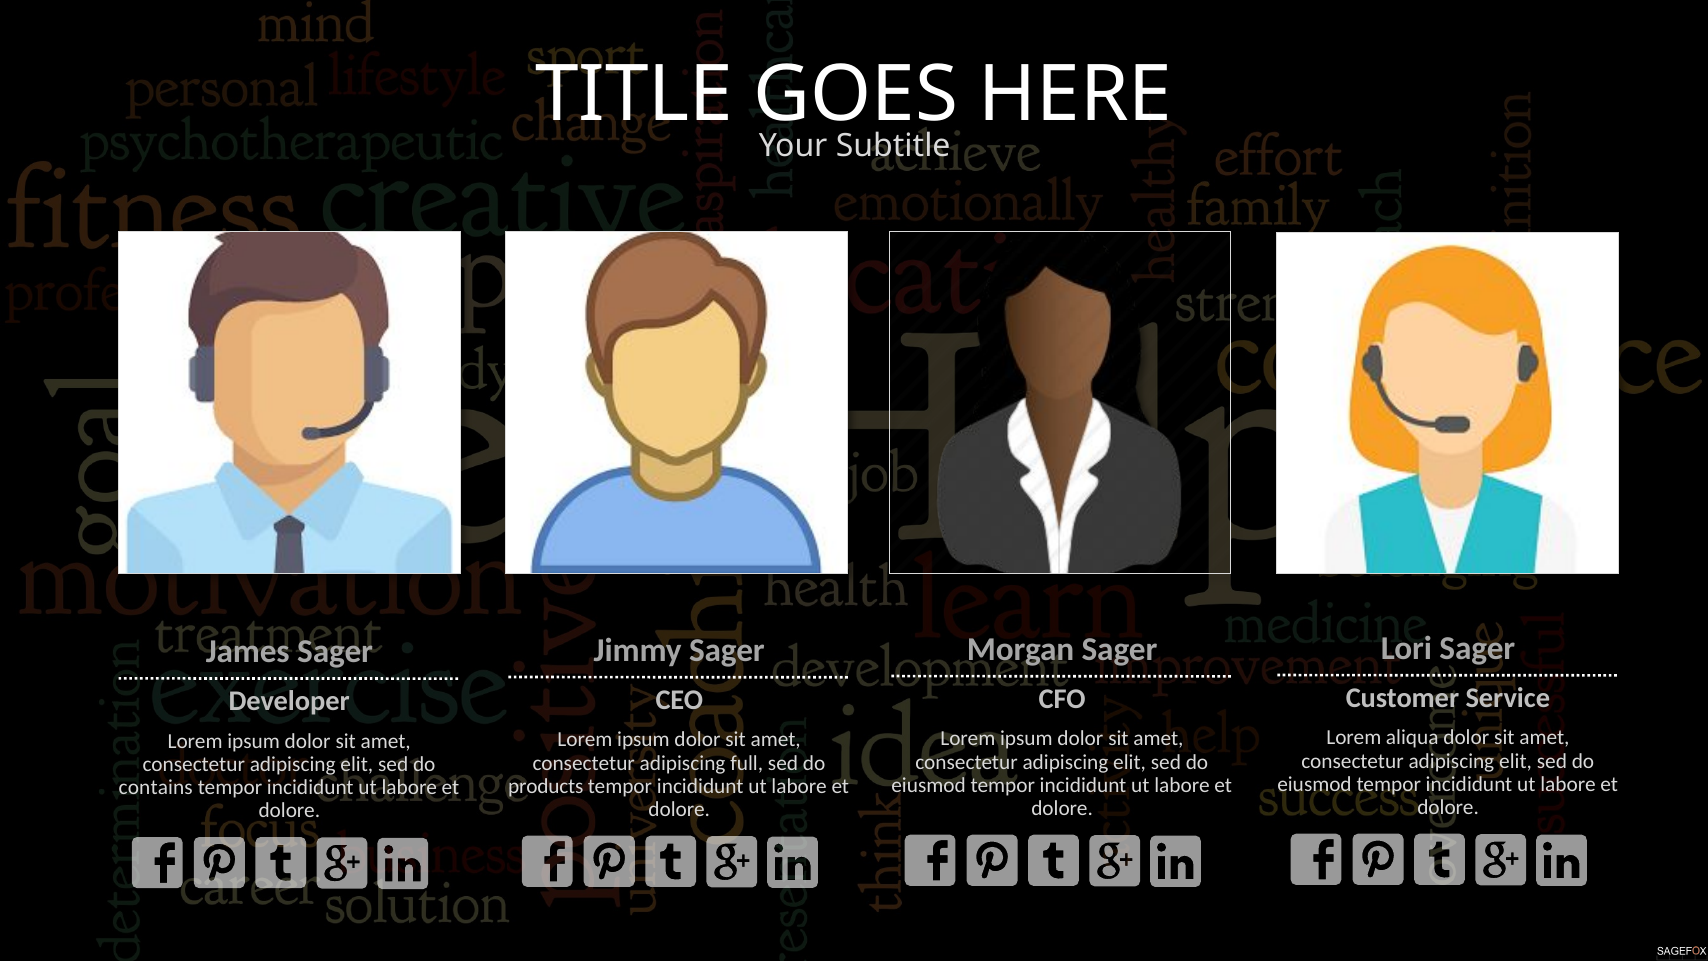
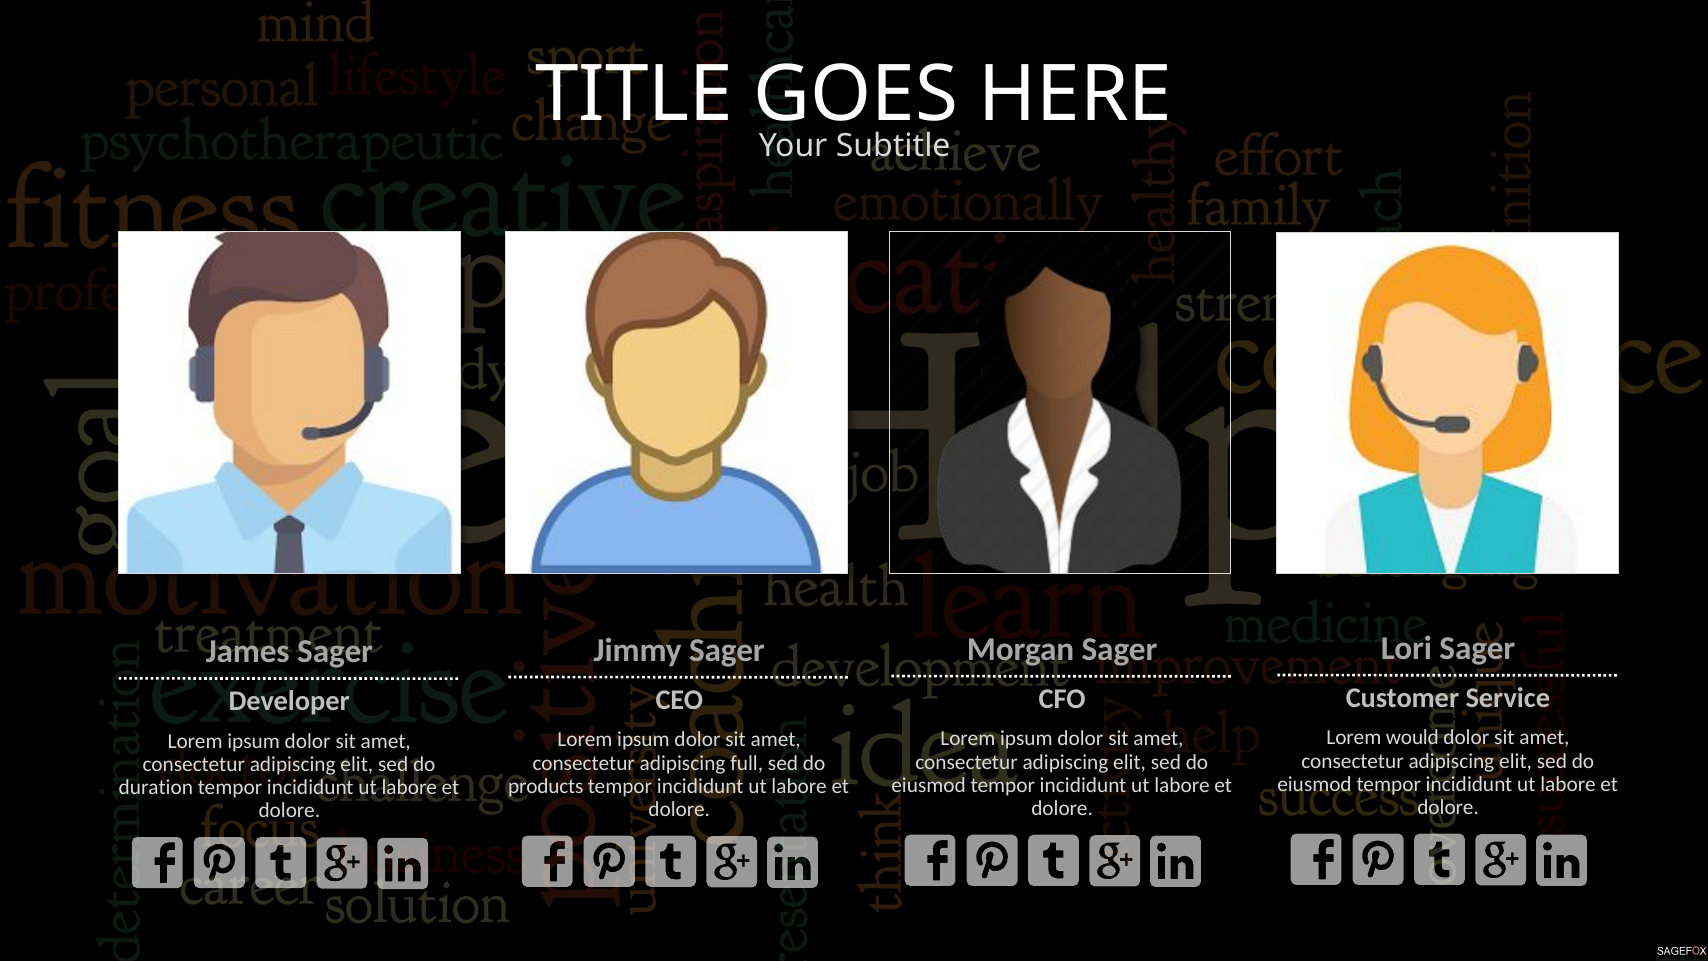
aliqua: aliqua -> would (1412, 738)
contains: contains -> duration (156, 787)
